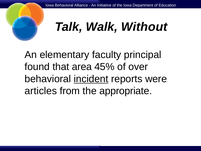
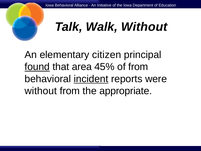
faculty: faculty -> citizen (107, 55)
found underline: none -> present (37, 67)
of over: over -> from (138, 67)
articles: articles -> without (41, 91)
